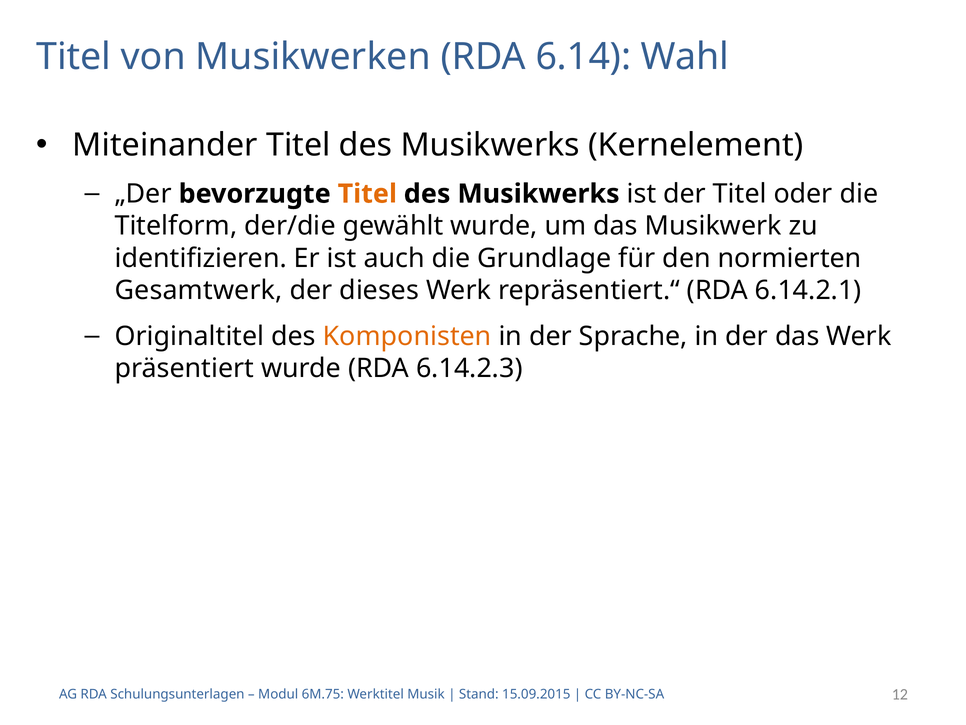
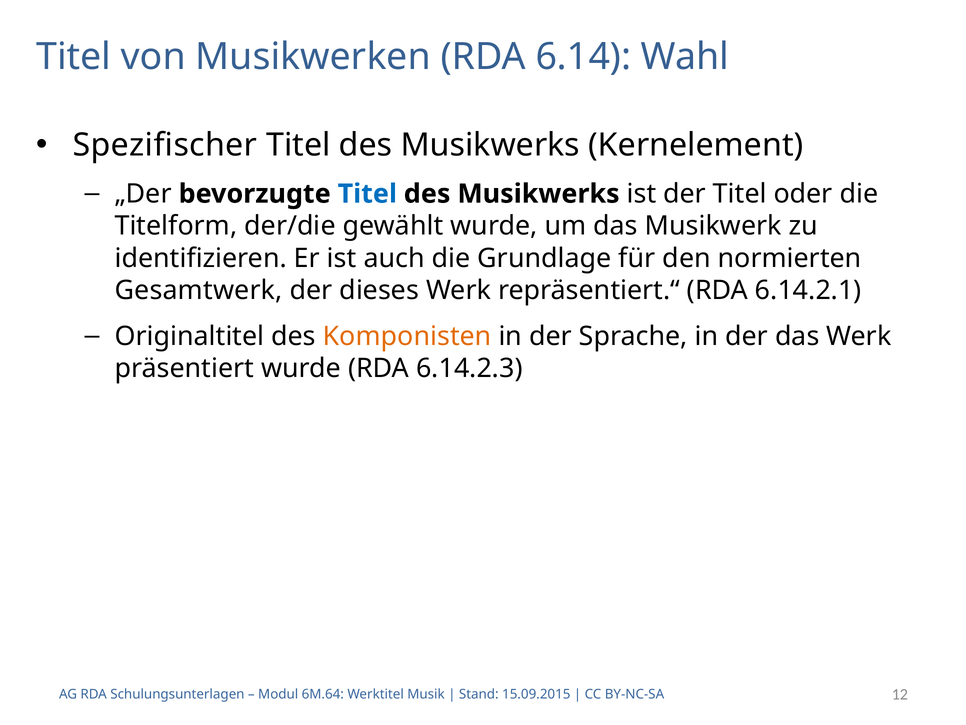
Miteinander: Miteinander -> Spezifischer (165, 145)
Titel colour: orange -> blue (367, 194)
6M.75: 6M.75 -> 6M.64 (323, 694)
